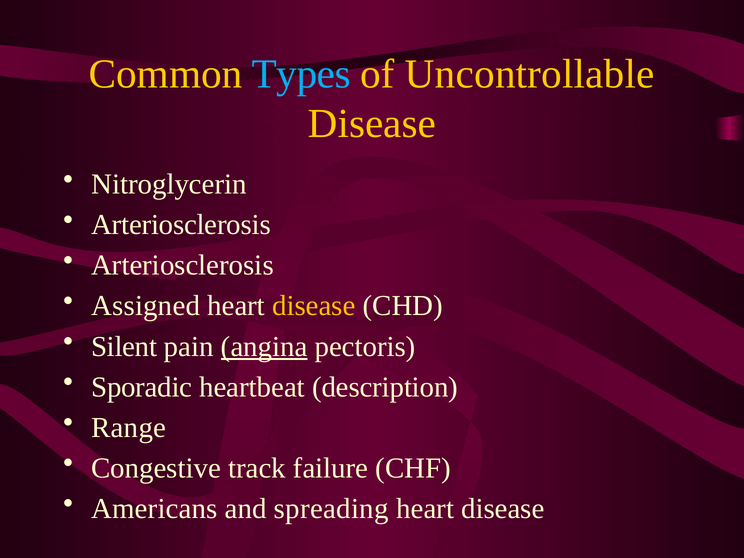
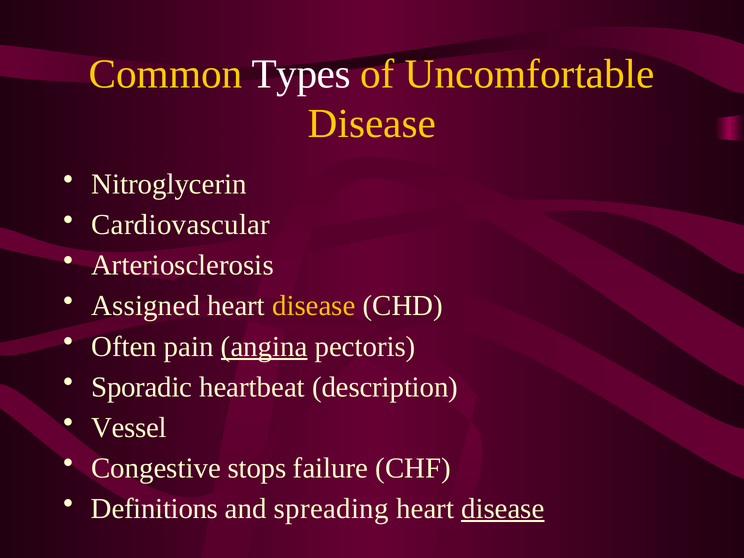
Types colour: light blue -> white (301, 74)
Uncontrollable: Uncontrollable -> Uncomfortable (530, 74)
Arteriosclerosis: Arteriosclerosis -> Cardiovascular (181, 225)
Silent: Silent -> Often (124, 346)
Range: Range -> Vessel (129, 428)
track: track -> stops (257, 468)
Americans: Americans -> Definitions (155, 509)
disease underline: none -> present (503, 509)
